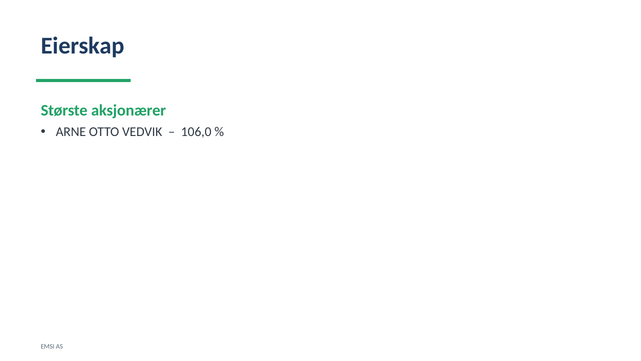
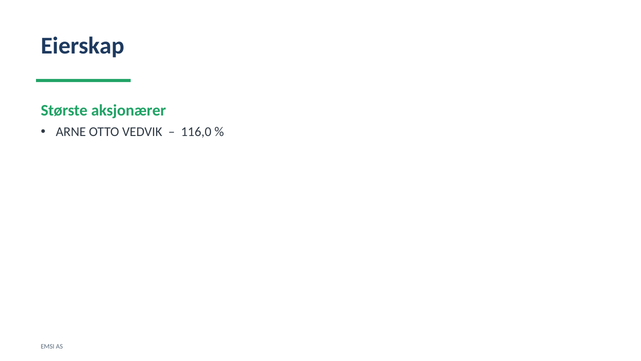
106,0: 106,0 -> 116,0 (196, 132)
